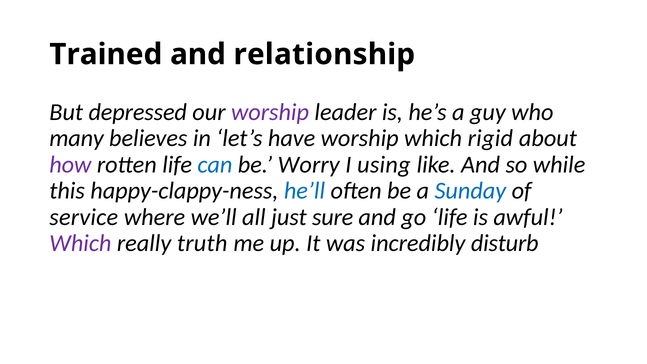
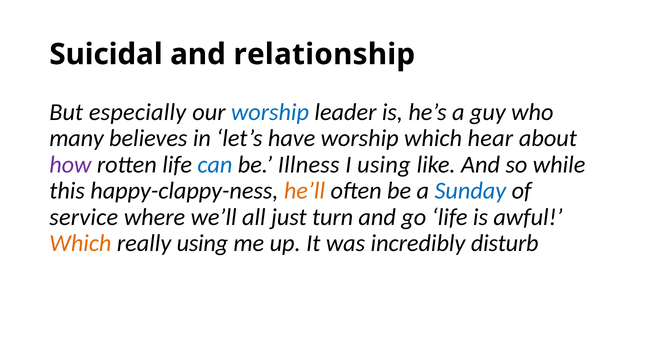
Trained: Trained -> Suicidal (106, 54)
depressed: depressed -> especially (138, 112)
worship colour: purple -> blue (270, 112)
rigid: rigid -> hear (490, 138)
Worry: Worry -> Illness (309, 165)
he’ll colour: blue -> orange (304, 191)
sure: sure -> turn (333, 217)
Which colour: purple -> orange (80, 243)
really truth: truth -> using (202, 243)
